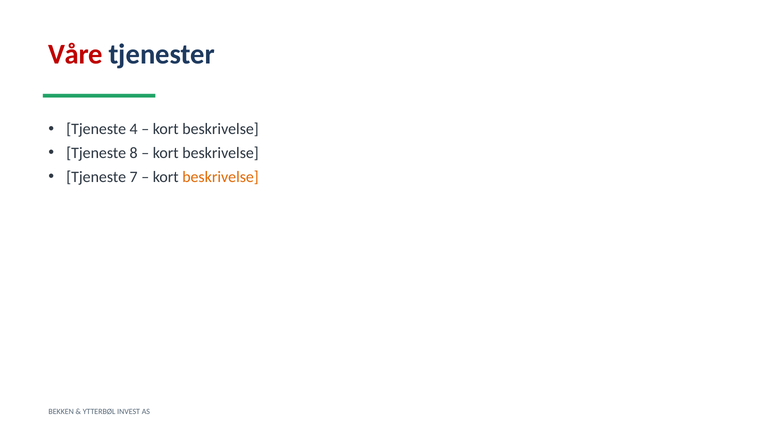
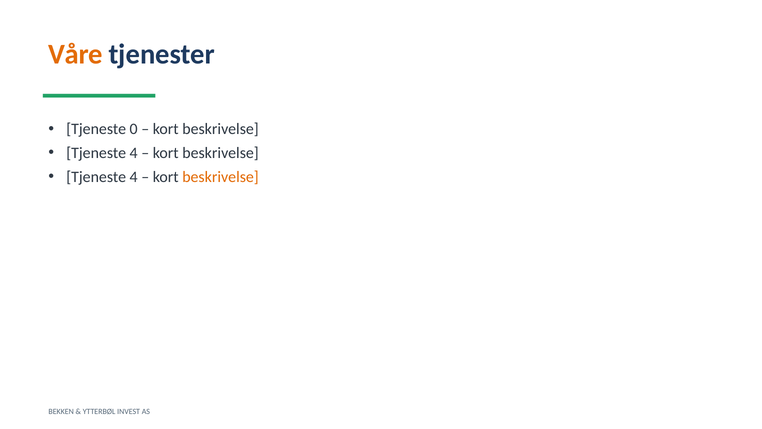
Våre colour: red -> orange (75, 54)
4: 4 -> 0 (134, 129)
8: 8 -> 4 (134, 153)
7: 7 -> 4 (134, 177)
